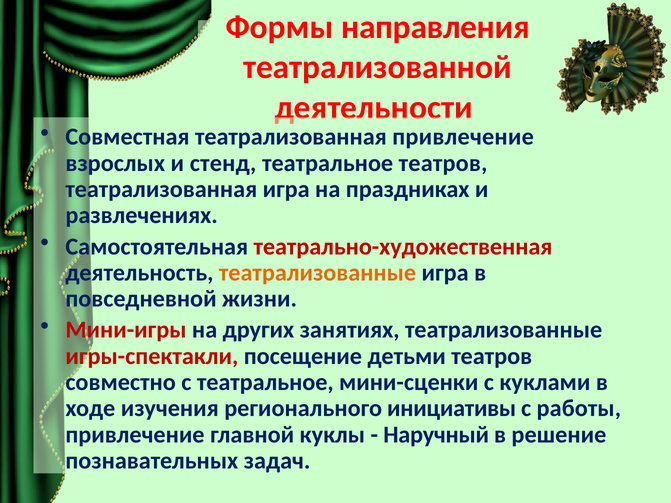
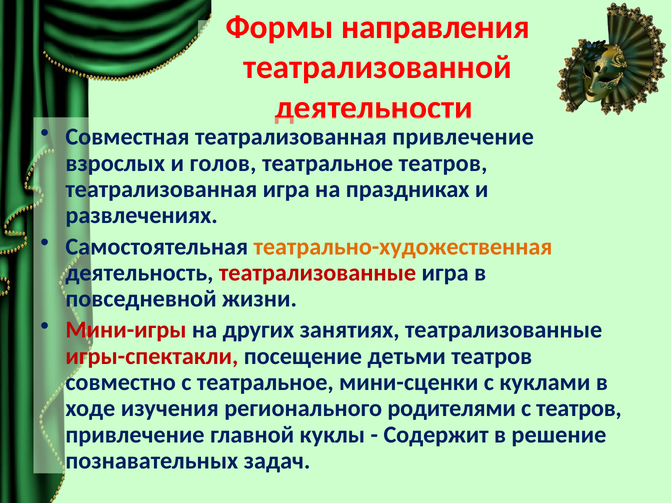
стенд: стенд -> голов (223, 163)
театрально-художественная colour: red -> orange (403, 247)
театрализованные colour: orange -> red (318, 273)
инициативы: инициативы -> родителями (452, 409)
с работы: работы -> театров (579, 409)
Наручный: Наручный -> Содержит (436, 435)
